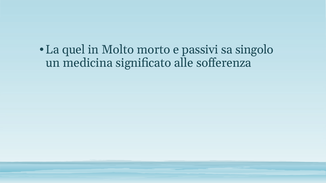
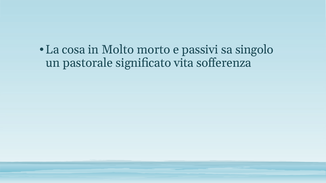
quel: quel -> cosa (74, 50)
medicina: medicina -> pastorale (88, 63)
alle: alle -> vita (184, 63)
